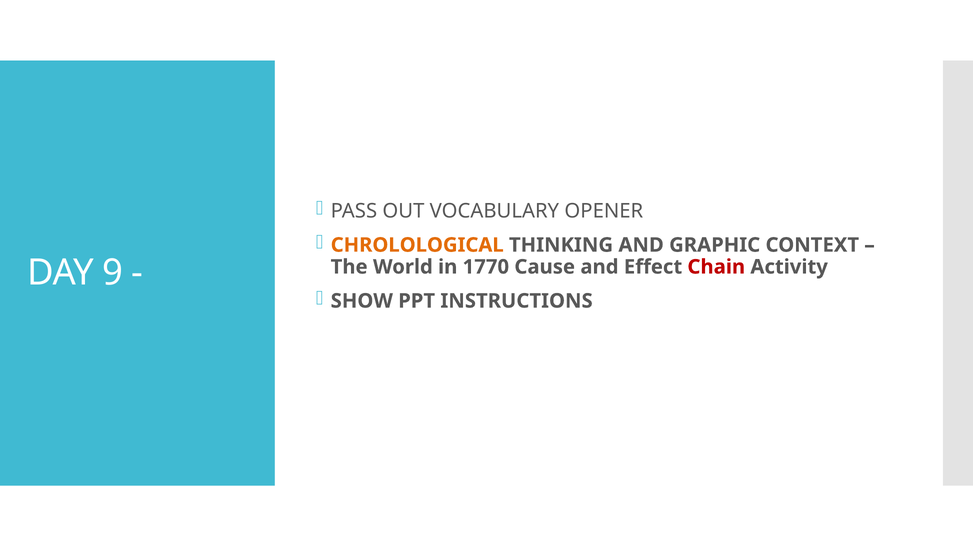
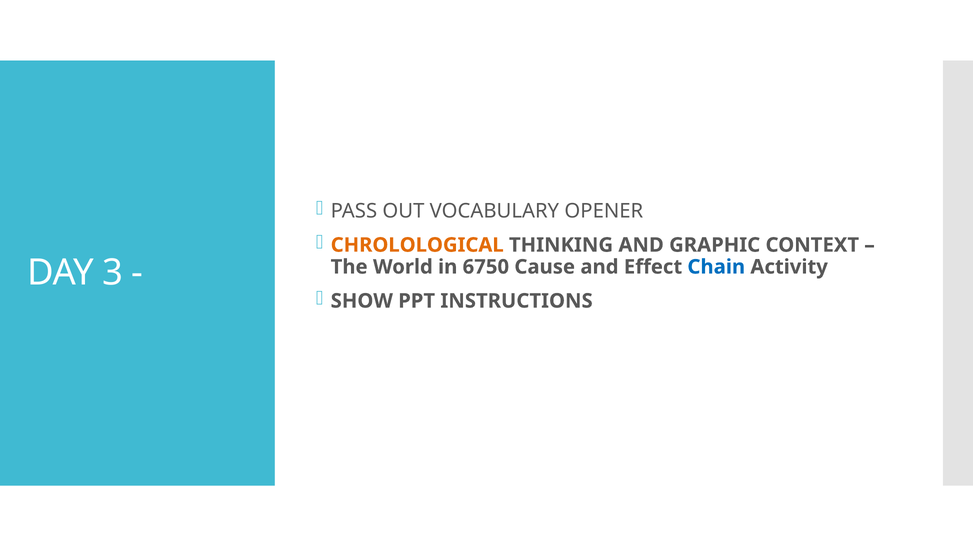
9: 9 -> 3 (113, 273)
1770: 1770 -> 6750 (486, 267)
Chain colour: red -> blue (716, 267)
